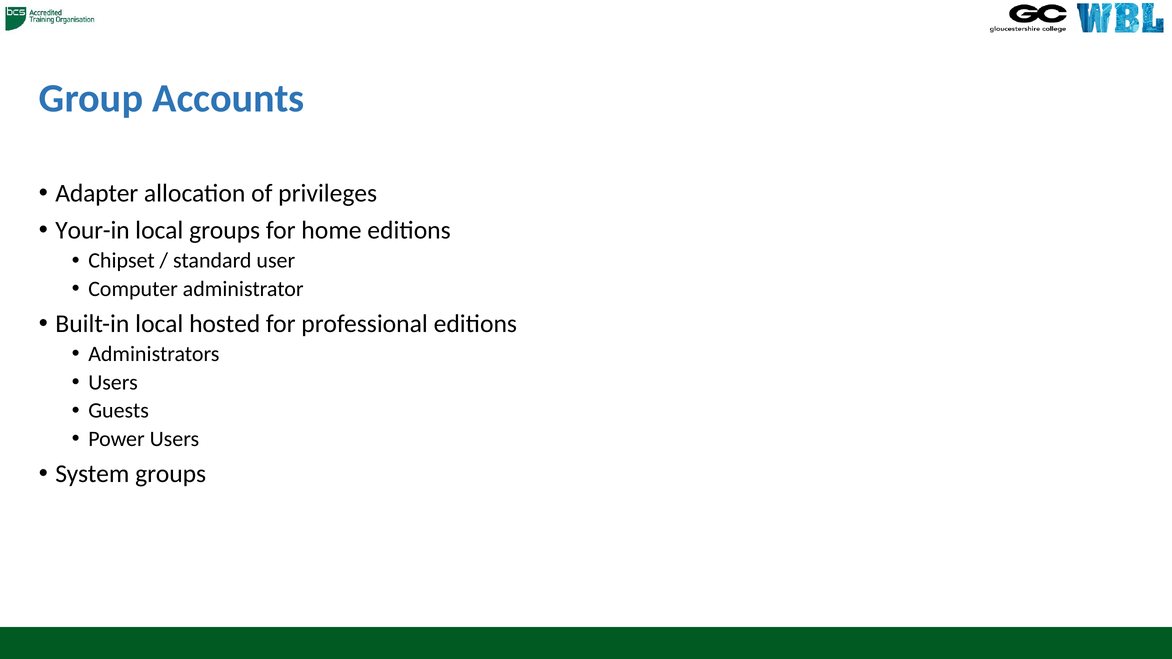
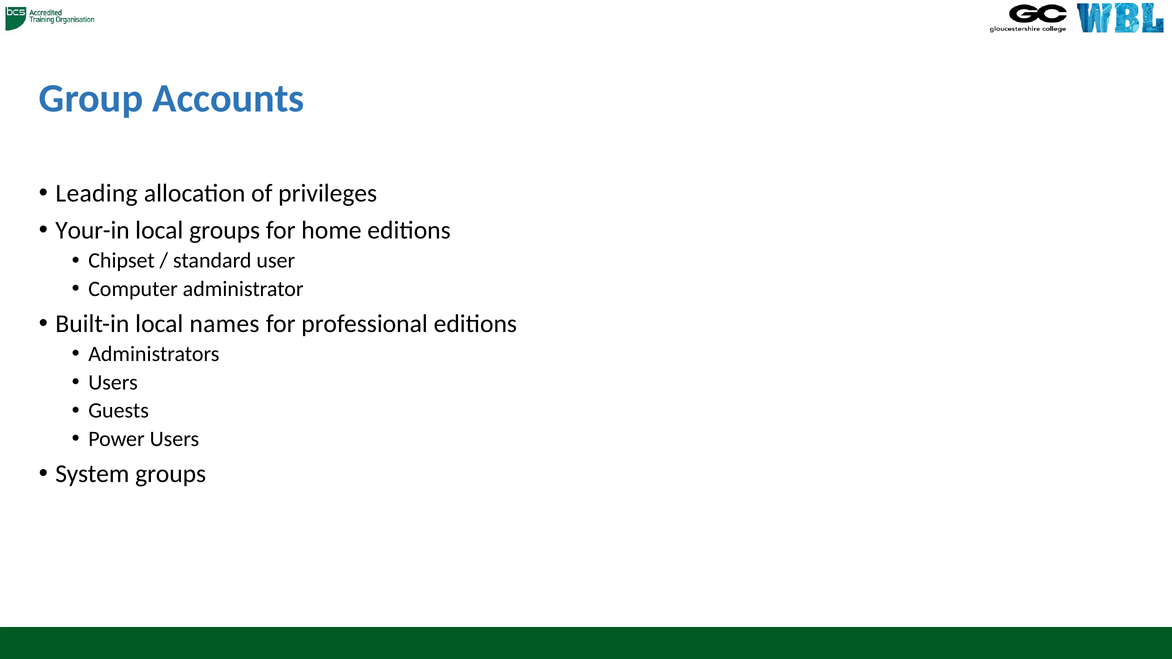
Adapter: Adapter -> Leading (97, 194)
hosted: hosted -> names (224, 324)
